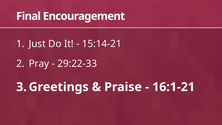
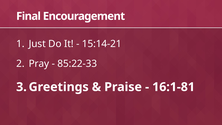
29:22-33: 29:22-33 -> 85:22-33 (77, 64)
16:1-21: 16:1-21 -> 16:1-81 (174, 87)
